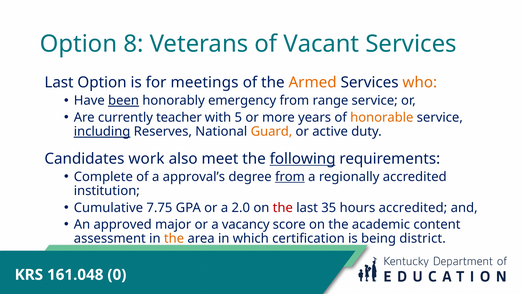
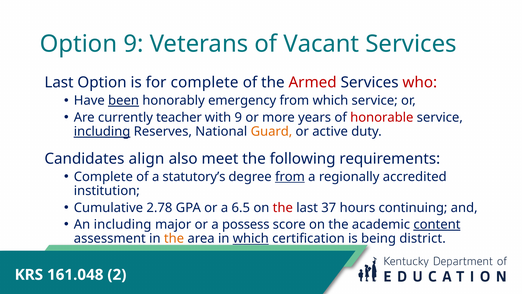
Option 8: 8 -> 9 (133, 44)
for meetings: meetings -> complete (205, 82)
Armed colour: orange -> red (313, 82)
who colour: orange -> red (420, 82)
from range: range -> which (330, 100)
with 5: 5 -> 9 (238, 117)
honorable colour: orange -> red (382, 117)
work: work -> align (146, 159)
following underline: present -> none (303, 159)
approval’s: approval’s -> statutory’s (194, 177)
7.75: 7.75 -> 2.78 (159, 207)
2.0: 2.0 -> 6.5 (241, 207)
35: 35 -> 37 (329, 207)
hours accredited: accredited -> continuing (413, 207)
An approved: approved -> including (123, 224)
vacancy: vacancy -> possess (246, 224)
content underline: none -> present (437, 224)
which underline: none -> present (251, 238)
0: 0 -> 2 (117, 274)
